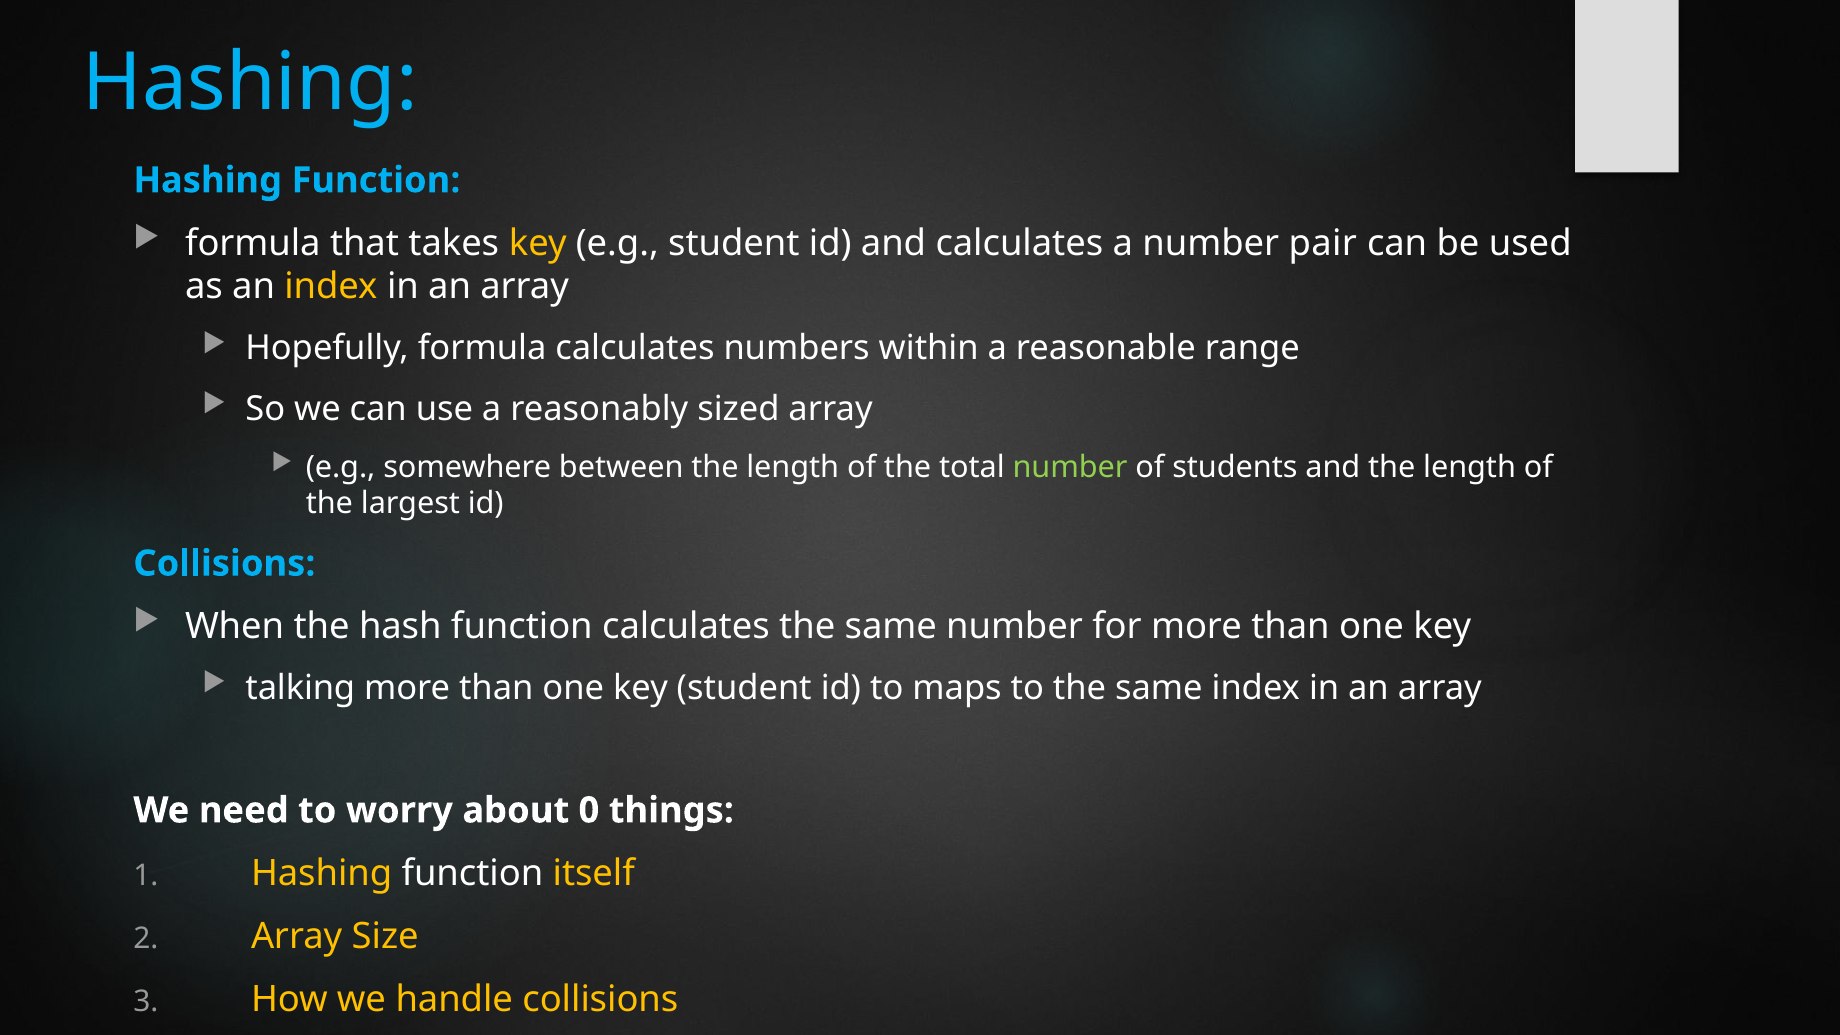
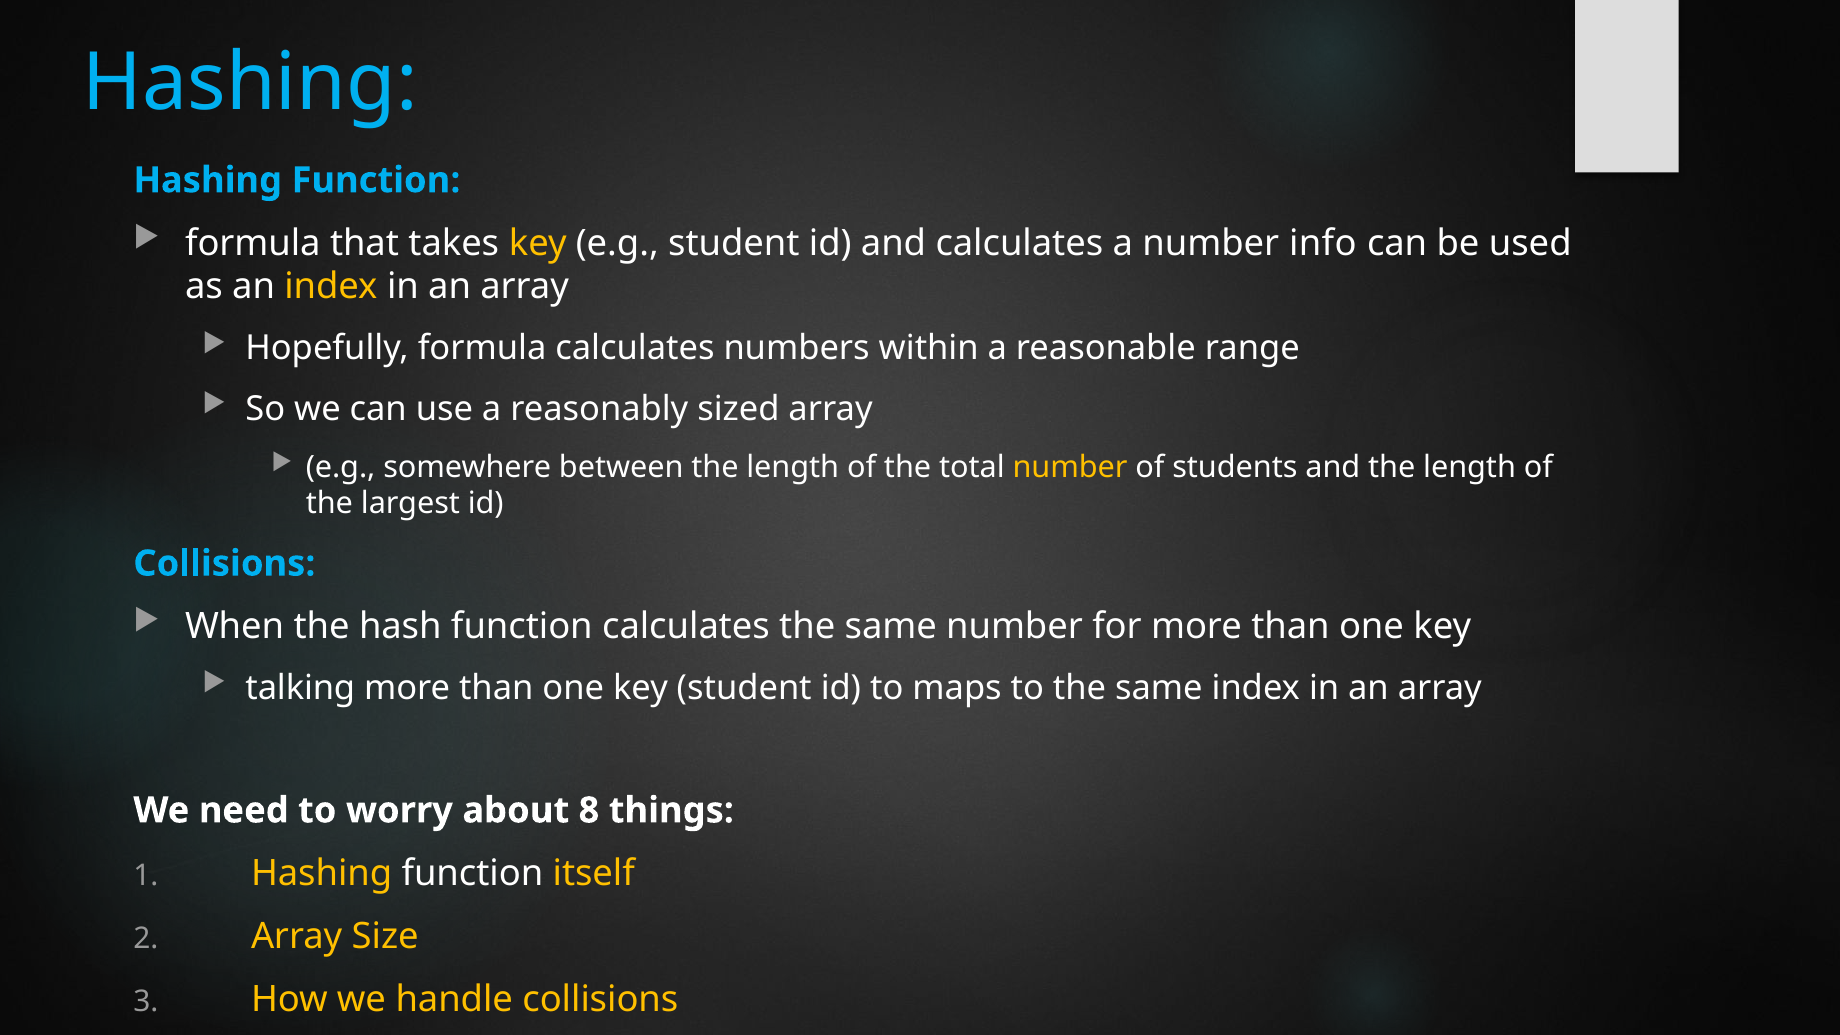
pair: pair -> info (1323, 243)
number colour: light green -> yellow (1070, 467)
0: 0 -> 8 (589, 810)
